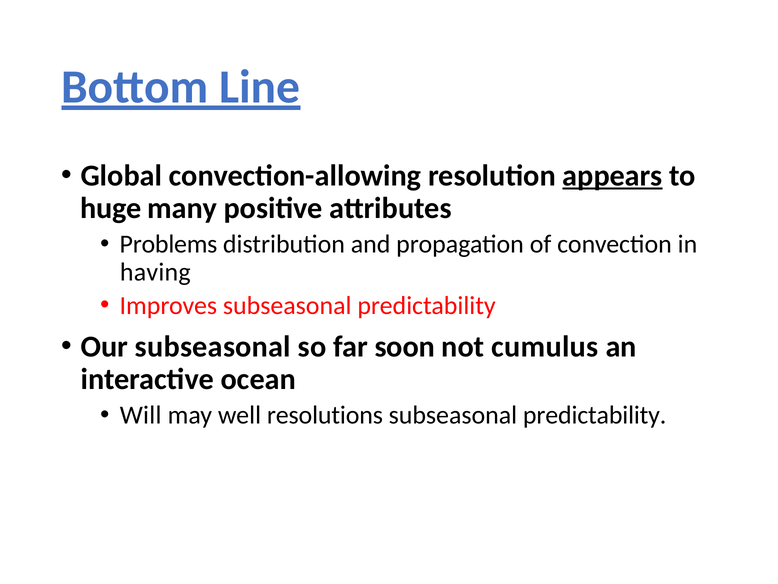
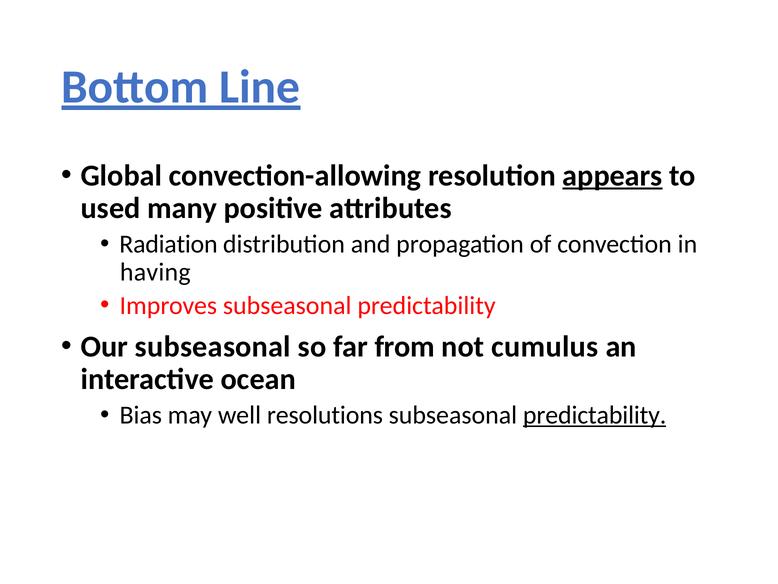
huge: huge -> used (111, 208)
Problems: Problems -> Radiation (168, 244)
soon: soon -> from (405, 346)
Will: Will -> Bias (141, 415)
predictability underline: none -> present (595, 415)
